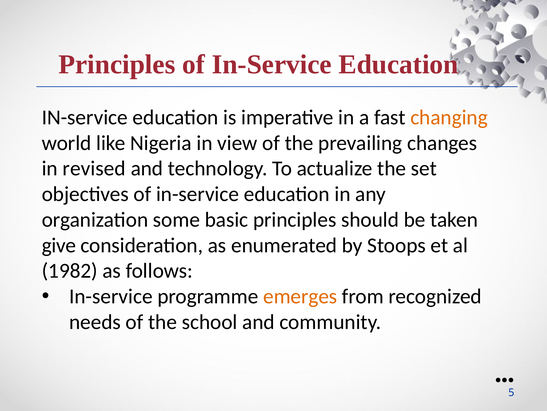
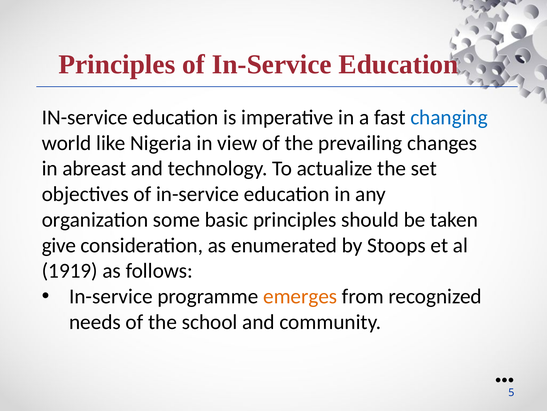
changing colour: orange -> blue (449, 117)
revised: revised -> abreast (94, 168)
1982: 1982 -> 1919 (70, 270)
